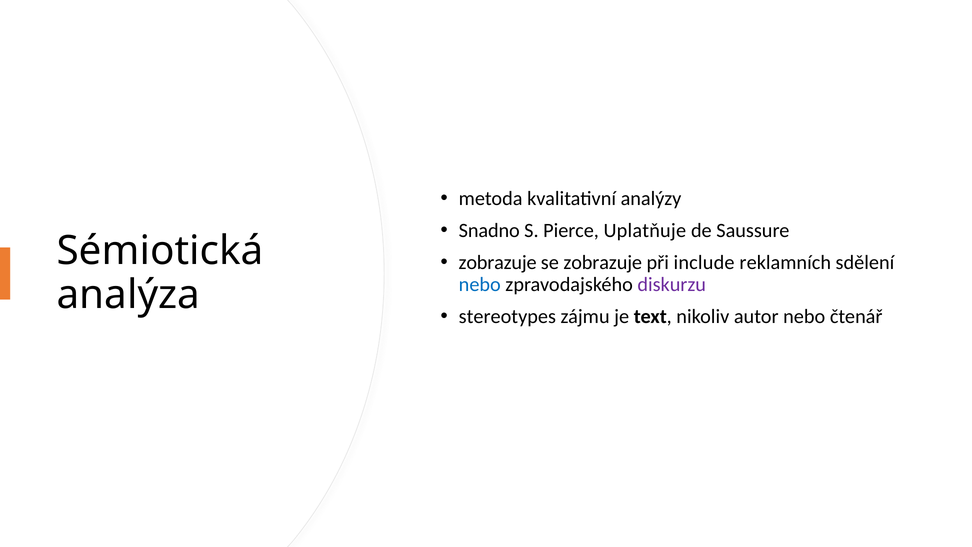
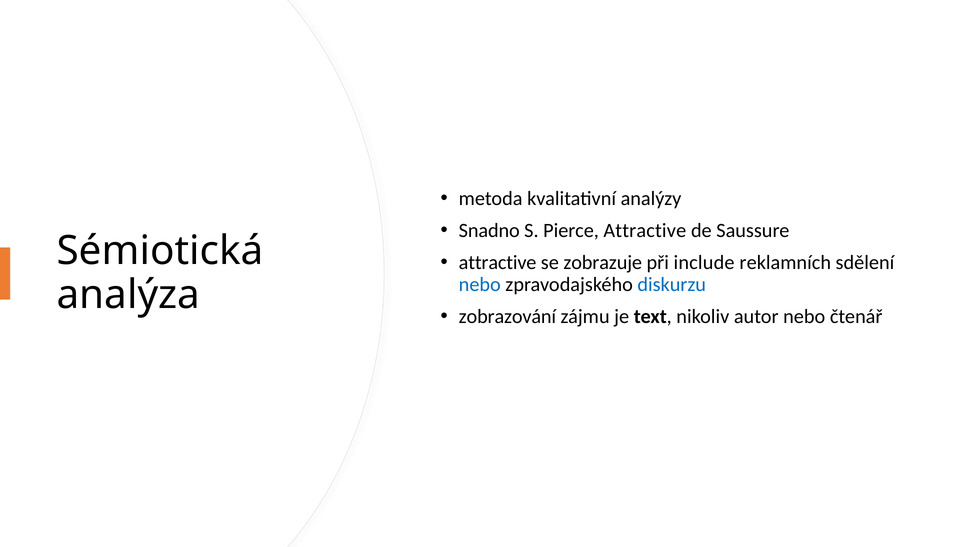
Pierce Uplatňuje: Uplatňuje -> Attractive (645, 230)
zobrazuje: zobrazuje -> attractive (498, 262)
diskurzu colour: purple -> blue (672, 284)
stereotypes: stereotypes -> zobrazování (507, 316)
